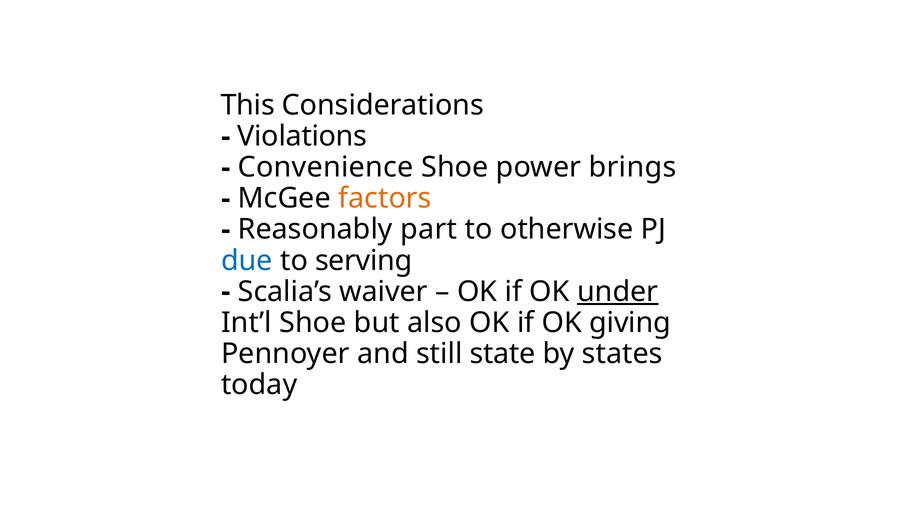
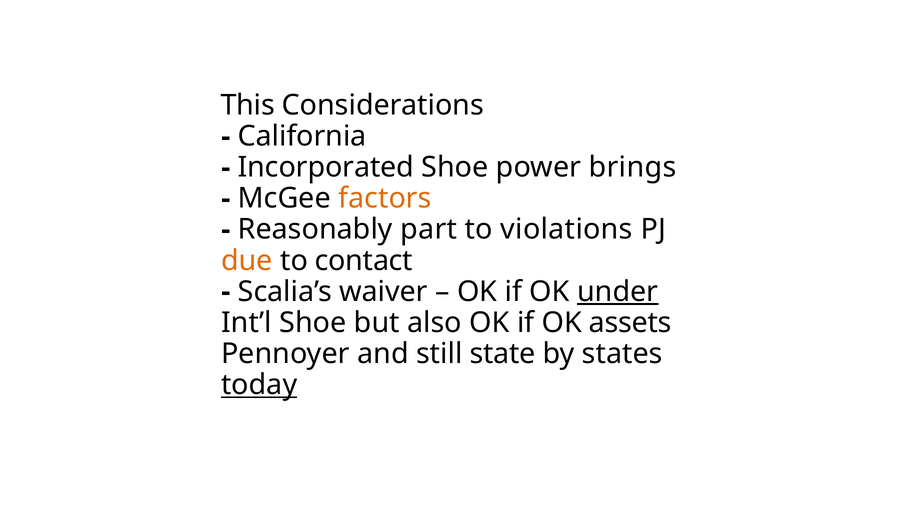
Violations: Violations -> California (302, 136)
Convenience: Convenience -> Incorporated (326, 167)
otherwise: otherwise -> violations (567, 229)
due colour: blue -> orange (247, 260)
serving: serving -> contact (364, 260)
giving: giving -> assets (630, 322)
today underline: none -> present (259, 385)
